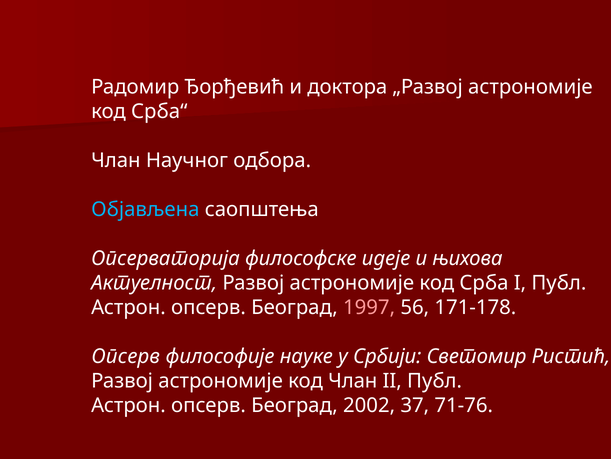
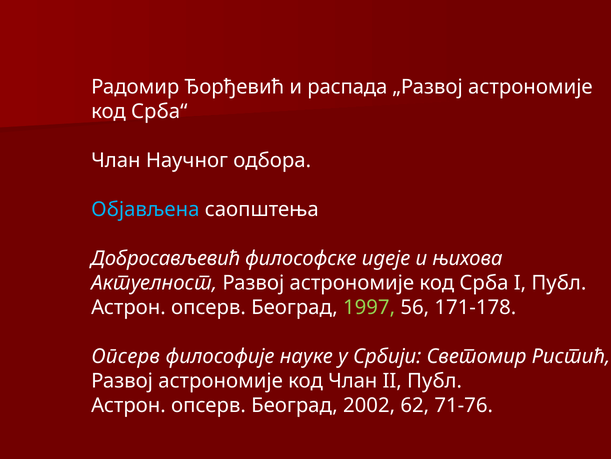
доктора: доктора -> распада (347, 87)
Опсерваторија: Опсерваторија -> Добросављевић (166, 258)
1997 colour: pink -> light green (369, 307)
37: 37 -> 62 (415, 405)
